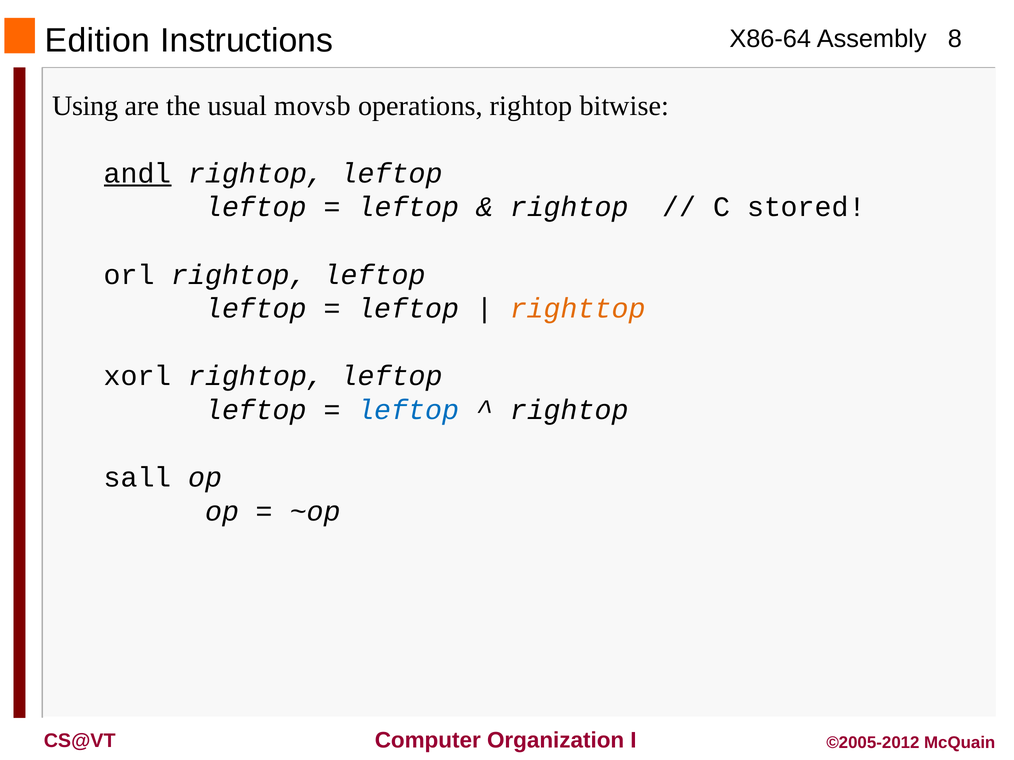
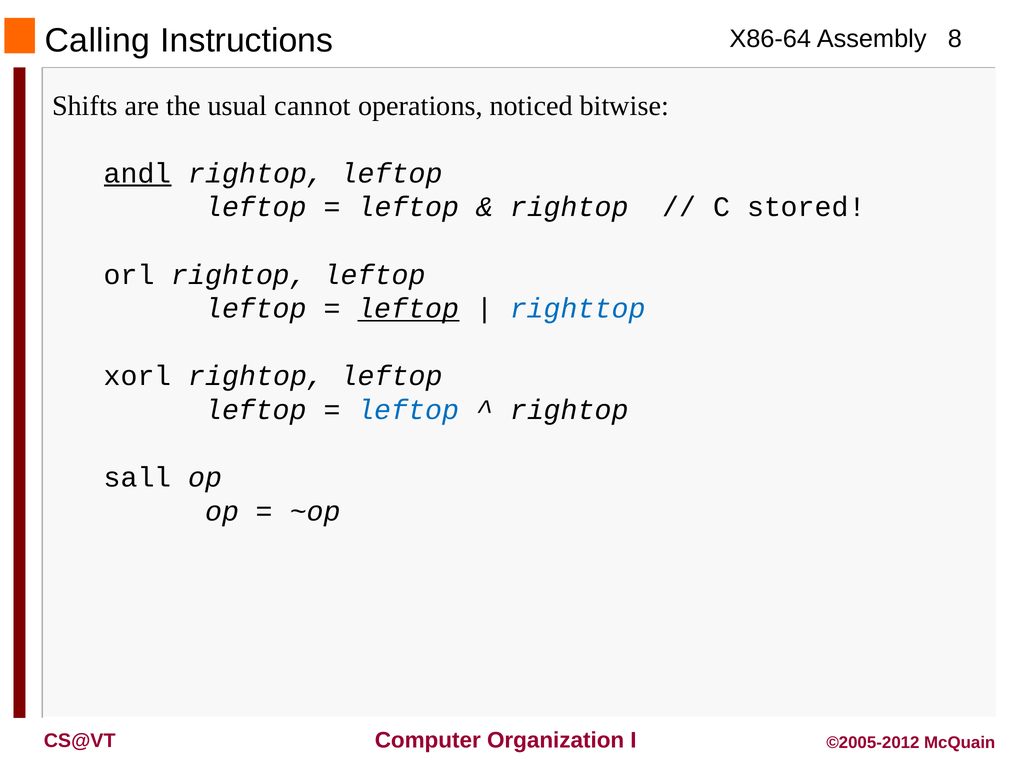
Edition: Edition -> Calling (97, 40)
Using: Using -> Shifts (85, 106)
movsb: movsb -> cannot (312, 106)
operations rightop: rightop -> noticed (531, 106)
leftop underline: none -> present (408, 309)
righttop colour: orange -> blue (578, 309)
